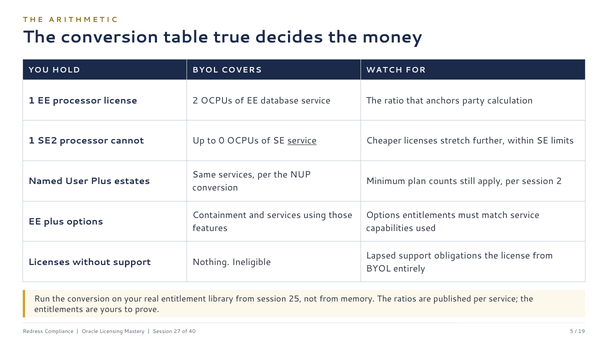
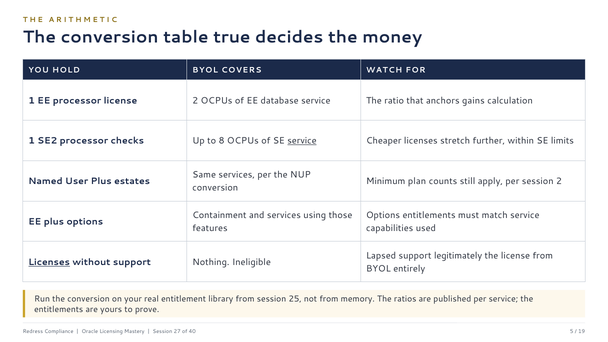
party: party -> gains (473, 100)
cannot: cannot -> checks (127, 141)
0: 0 -> 8 (222, 141)
obligations: obligations -> legitimately (458, 256)
Licenses underline: none -> present (49, 262)
